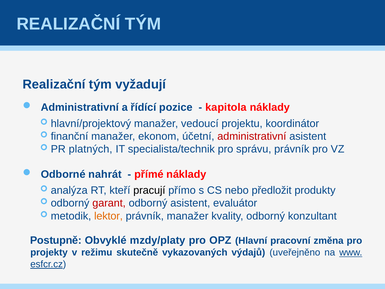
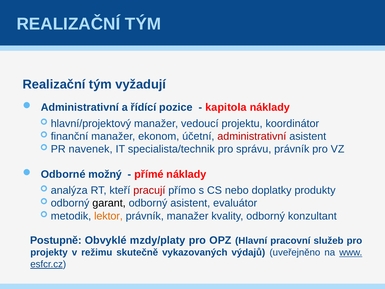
platných: platných -> navenek (91, 149)
nahrát: nahrát -> možný (105, 174)
pracují colour: black -> red (149, 190)
předložit: předložit -> doplatky (272, 190)
garant colour: red -> black (109, 203)
změna: změna -> služeb (329, 241)
